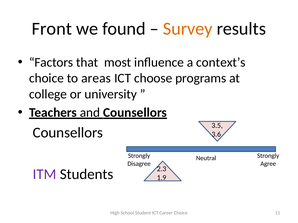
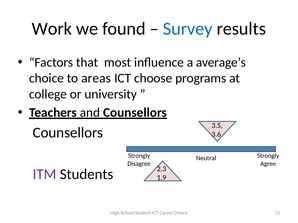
Front: Front -> Work (52, 29)
Survey colour: orange -> blue (188, 29)
context’s: context’s -> average’s (221, 63)
